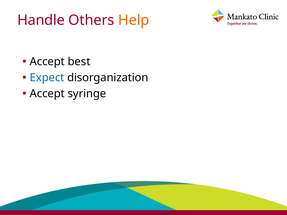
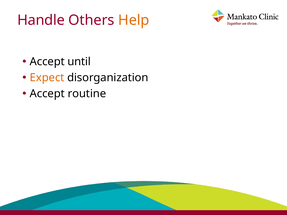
best: best -> until (79, 62)
Expect colour: blue -> orange (47, 78)
syringe: syringe -> routine (87, 94)
